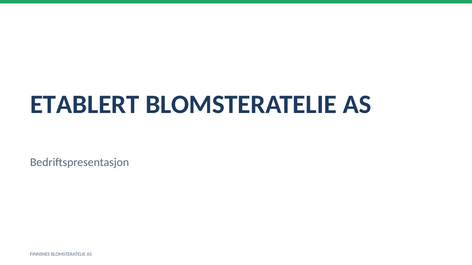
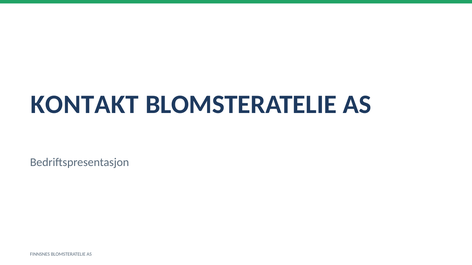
ETABLERT: ETABLERT -> KONTAKT (85, 105)
